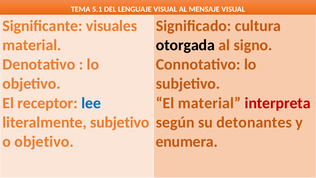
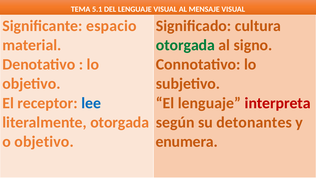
visuales: visuales -> espacio (111, 26)
otorgada colour: black -> green (185, 45)
El material: material -> lenguaje (209, 103)
literalmente subjetivo: subjetivo -> otorgada (120, 122)
